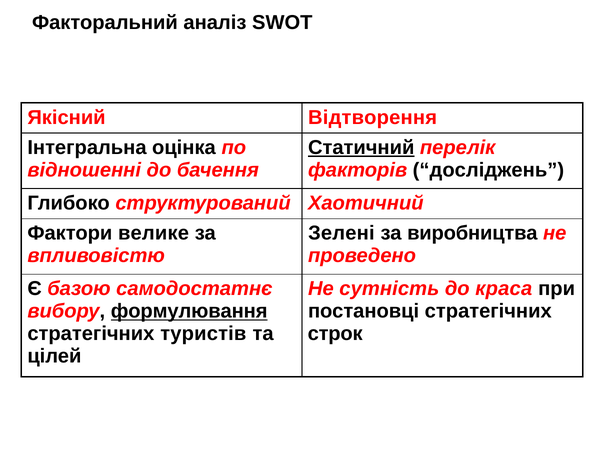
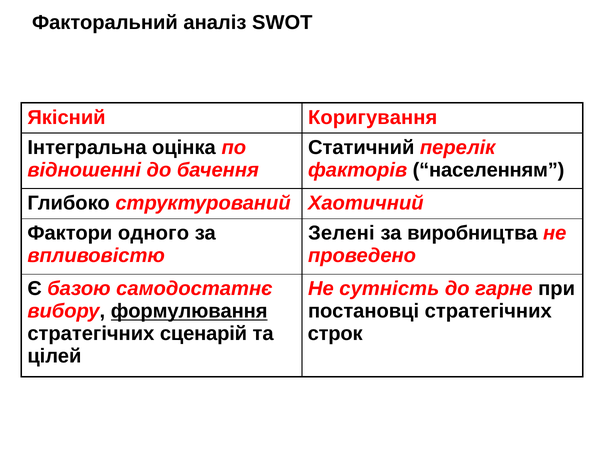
Відтворення: Відтворення -> Коригування (373, 117)
Статичний underline: present -> none (361, 148)
досліджень: досліджень -> населенням (489, 170)
велике: велике -> одного (154, 233)
краса: краса -> гарне (504, 289)
туристів: туристів -> сценарій (203, 334)
